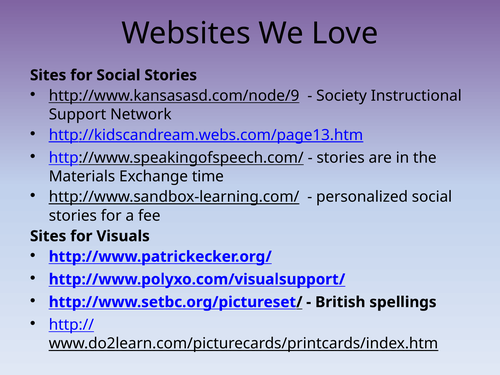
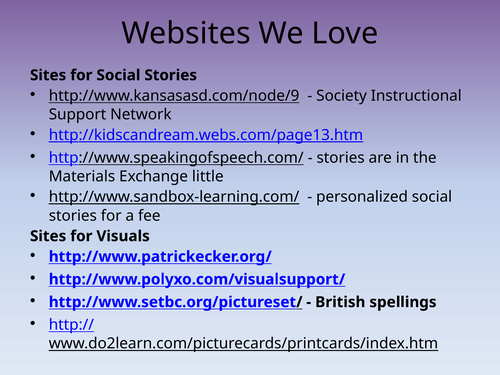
time: time -> little (208, 176)
